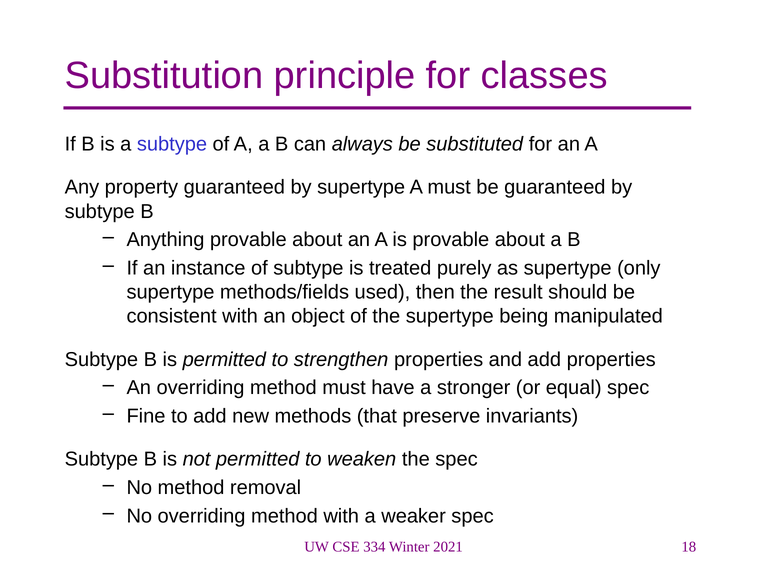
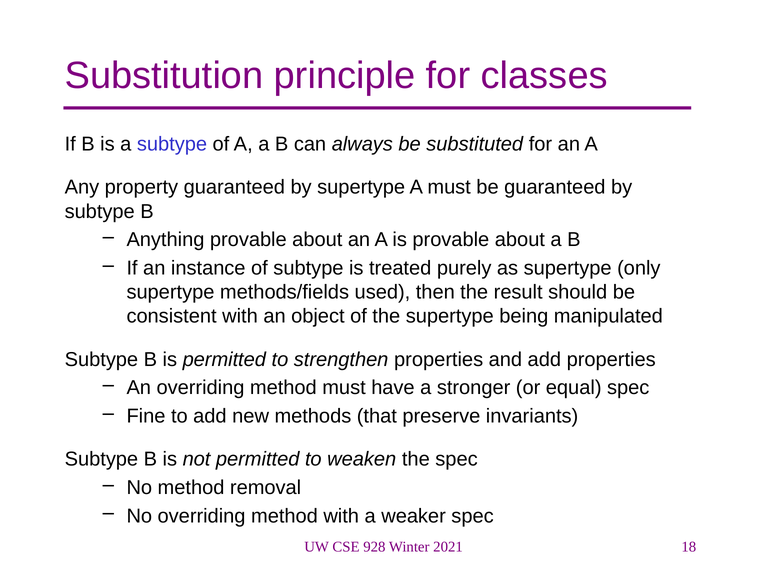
334: 334 -> 928 (374, 546)
